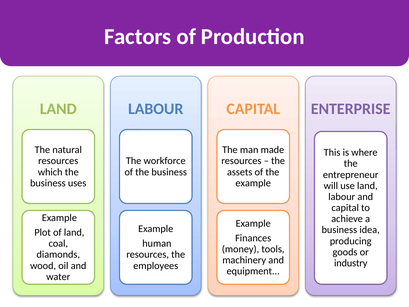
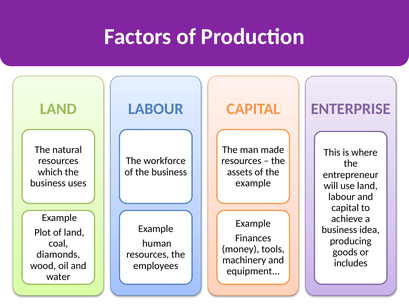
industry: industry -> includes (351, 263)
